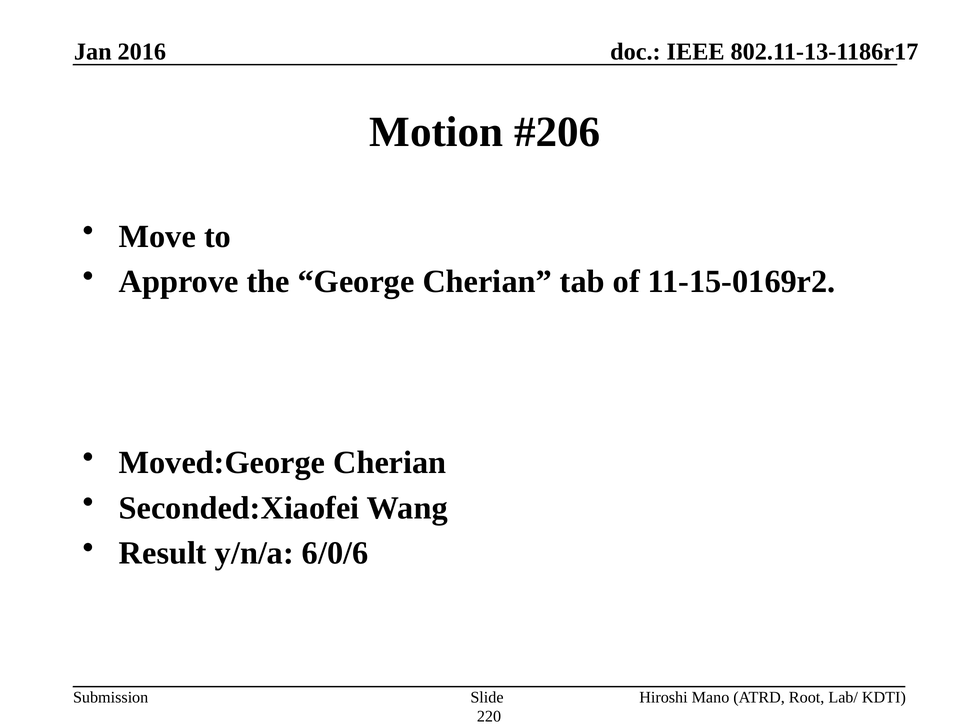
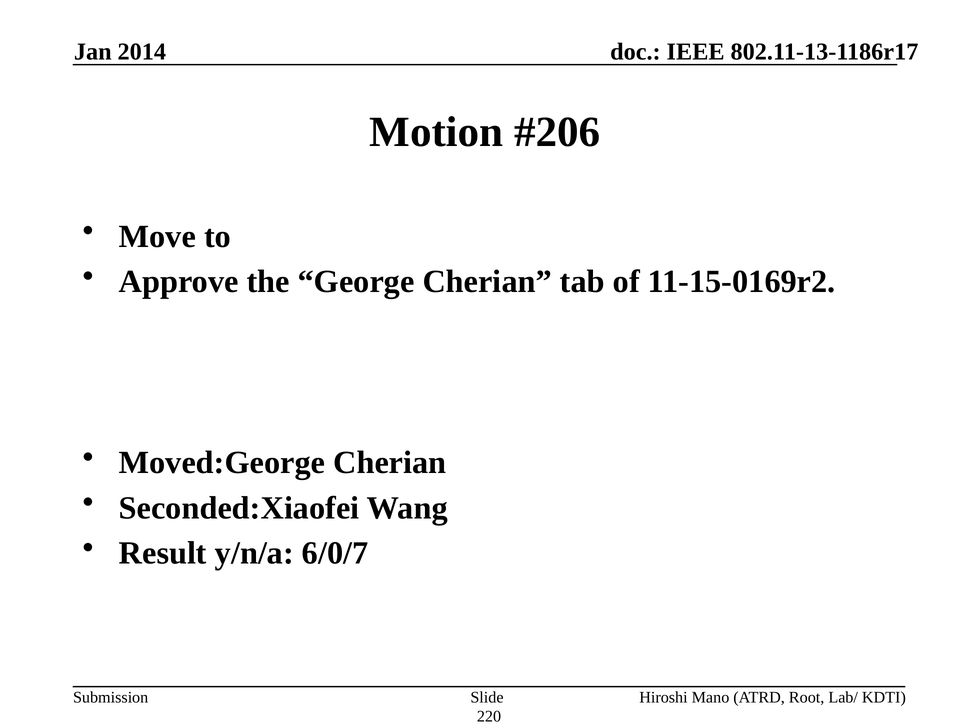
2016: 2016 -> 2014 (142, 52)
6/0/6: 6/0/6 -> 6/0/7 (335, 553)
